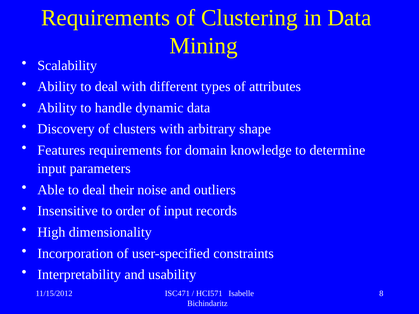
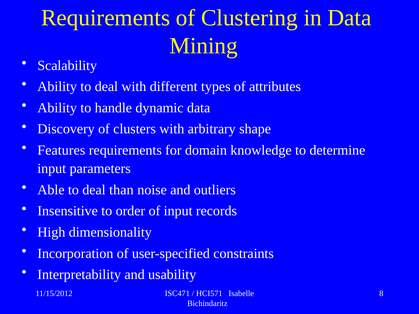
their: their -> than (121, 190)
